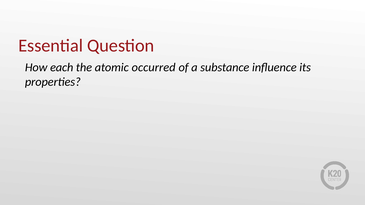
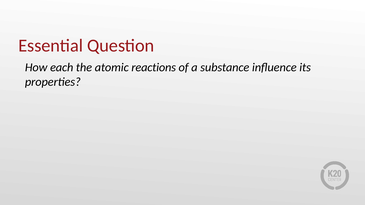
occurred: occurred -> reactions (154, 67)
